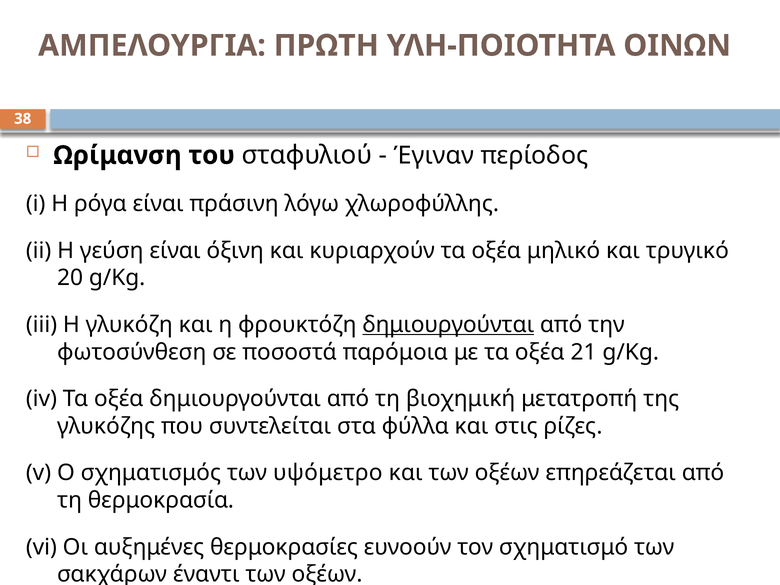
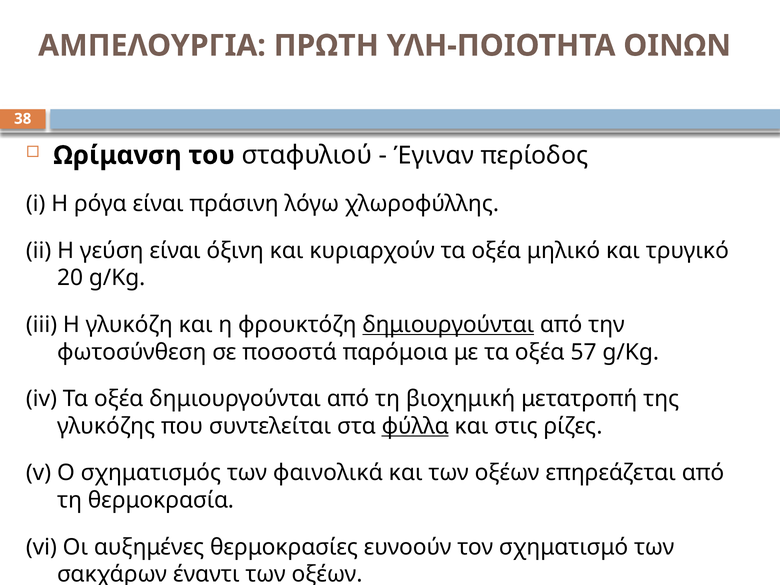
21: 21 -> 57 (584, 352)
φύλλα underline: none -> present (415, 426)
υψόμετρο: υψόμετρο -> φαινολικά (328, 473)
